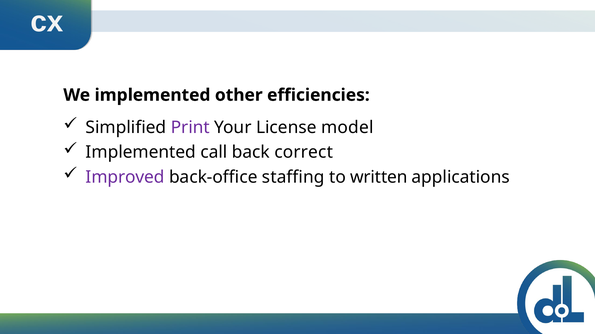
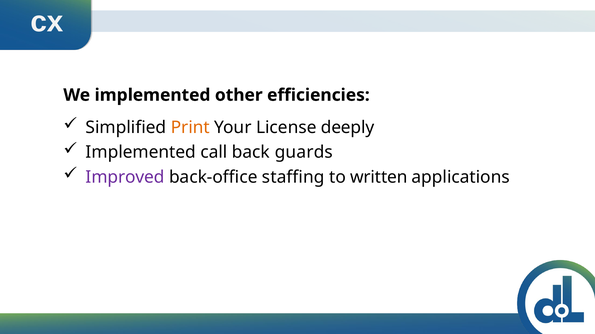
Print colour: purple -> orange (190, 128)
model: model -> deeply (348, 128)
correct: correct -> guards (304, 153)
